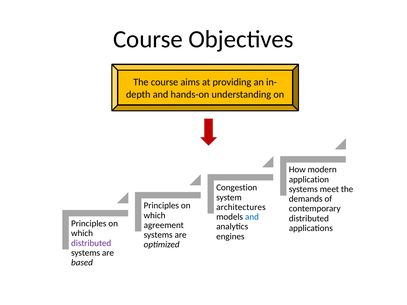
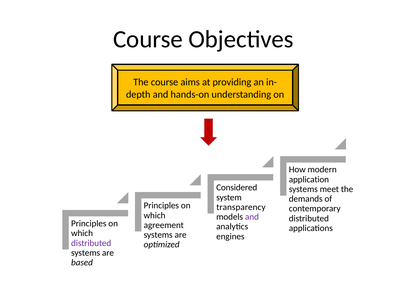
Congestion: Congestion -> Considered (237, 188)
architectures: architectures -> transparency (241, 207)
and colour: blue -> purple (252, 217)
